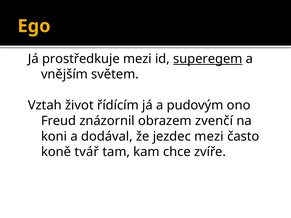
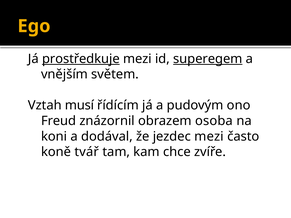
prostředkuje underline: none -> present (81, 59)
život: život -> musí (79, 105)
zvenčí: zvenčí -> osoba (214, 121)
